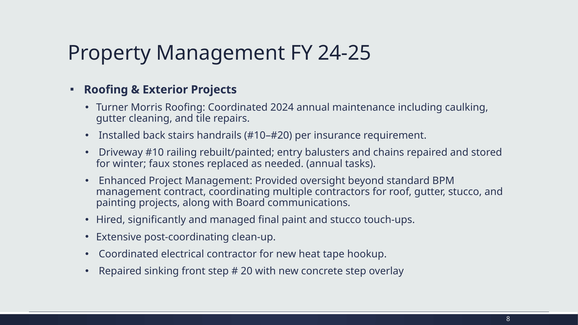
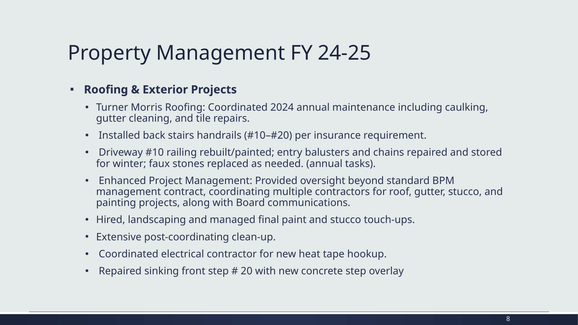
significantly: significantly -> landscaping (157, 220)
